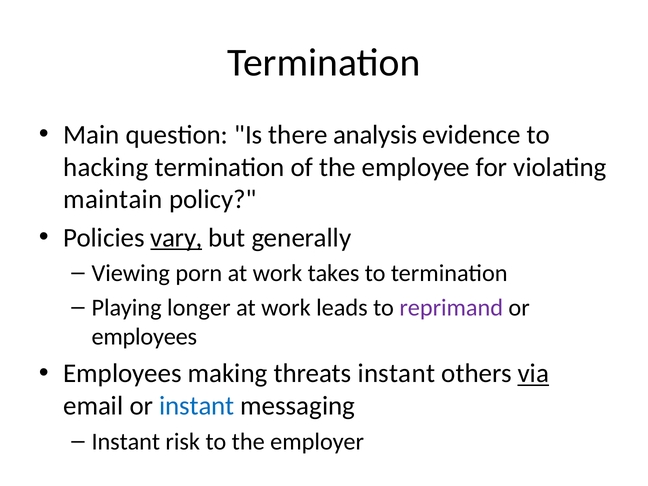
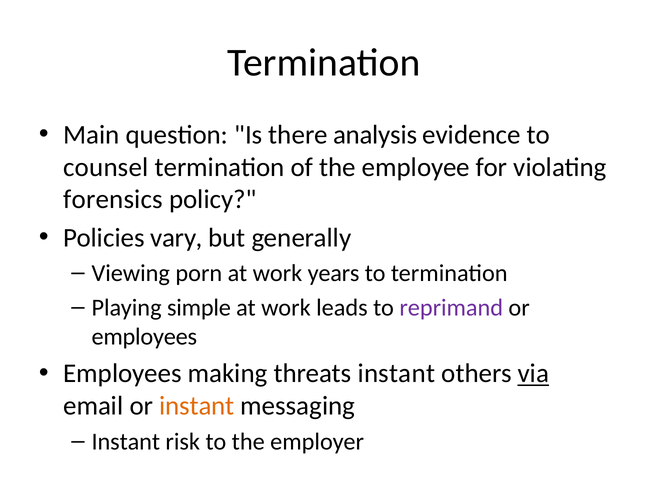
hacking: hacking -> counsel (106, 167)
maintain: maintain -> forensics (113, 200)
vary underline: present -> none (177, 238)
takes: takes -> years (334, 273)
longer: longer -> simple (199, 308)
instant colour: blue -> orange (197, 406)
